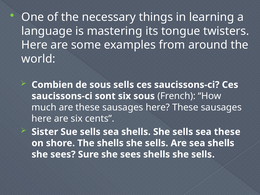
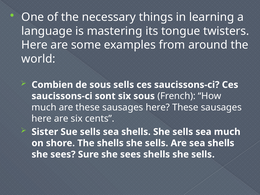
sea these: these -> much (227, 132)
